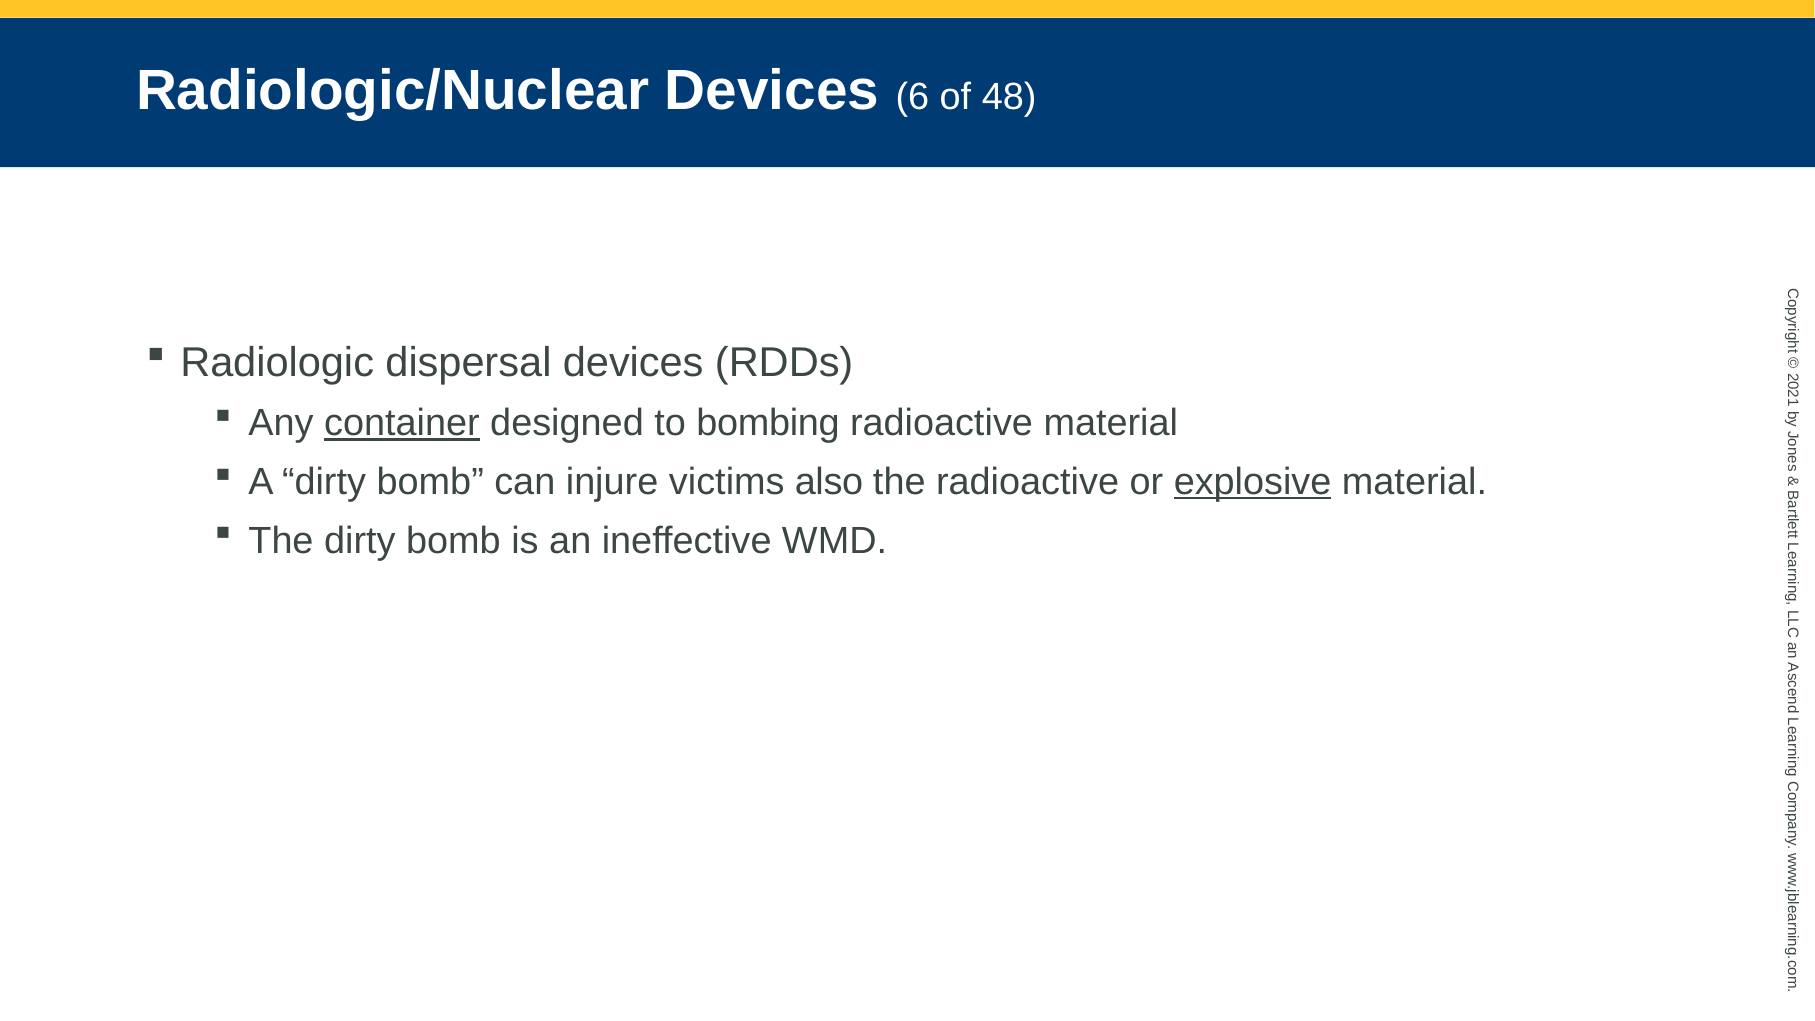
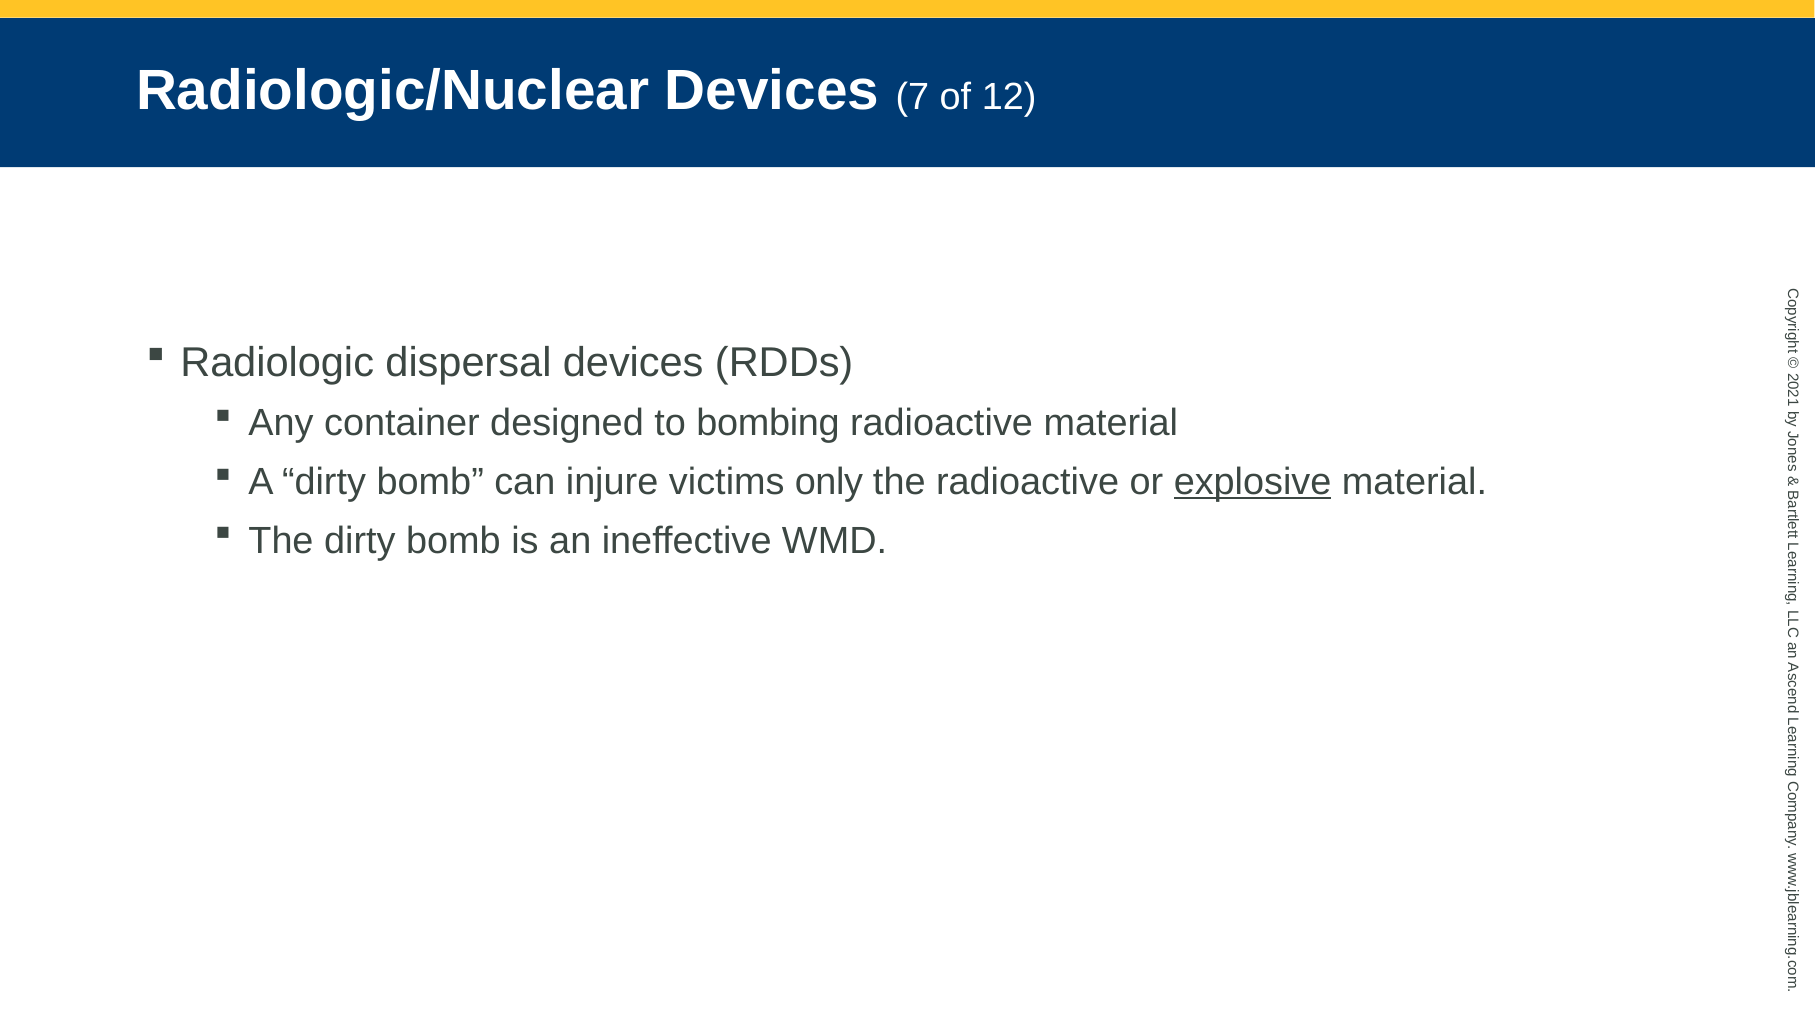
6: 6 -> 7 (912, 97)
48: 48 -> 12 (1009, 97)
container underline: present -> none (402, 423)
also: also -> only (829, 482)
